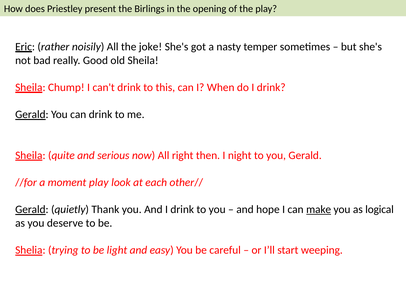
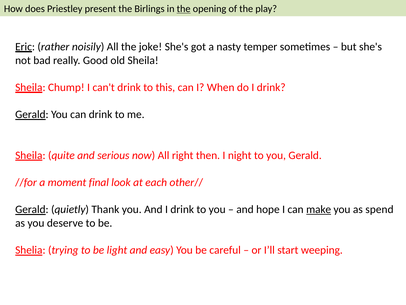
the underline: none -> present (184, 9)
moment play: play -> final (99, 182)
logical: logical -> spend (379, 209)
